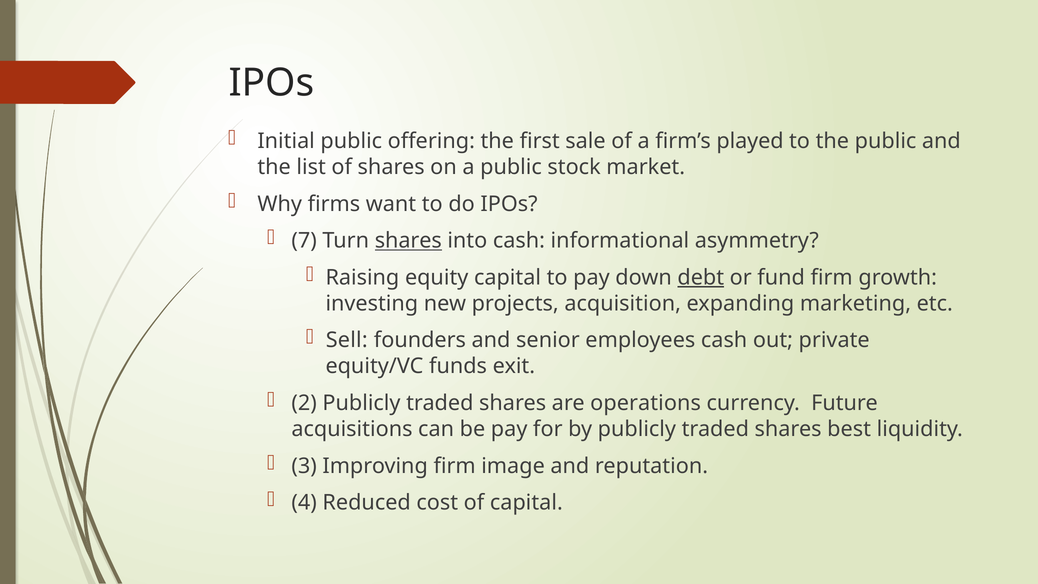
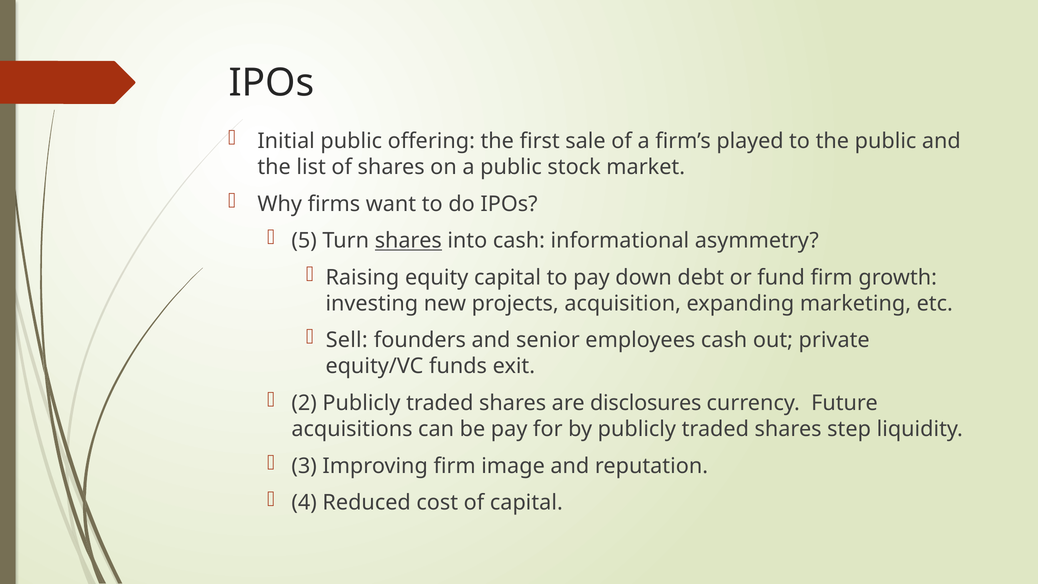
7: 7 -> 5 (304, 241)
debt underline: present -> none (701, 277)
operations: operations -> disclosures (646, 403)
best: best -> step (849, 429)
